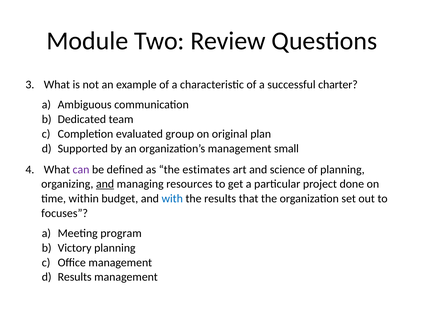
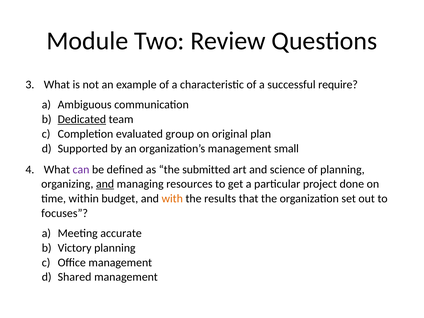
charter: charter -> require (338, 85)
Dedicated underline: none -> present (82, 119)
estimates: estimates -> submitted (206, 169)
with colour: blue -> orange (172, 199)
program: program -> accurate (121, 233)
Results: Results -> Shared (75, 277)
